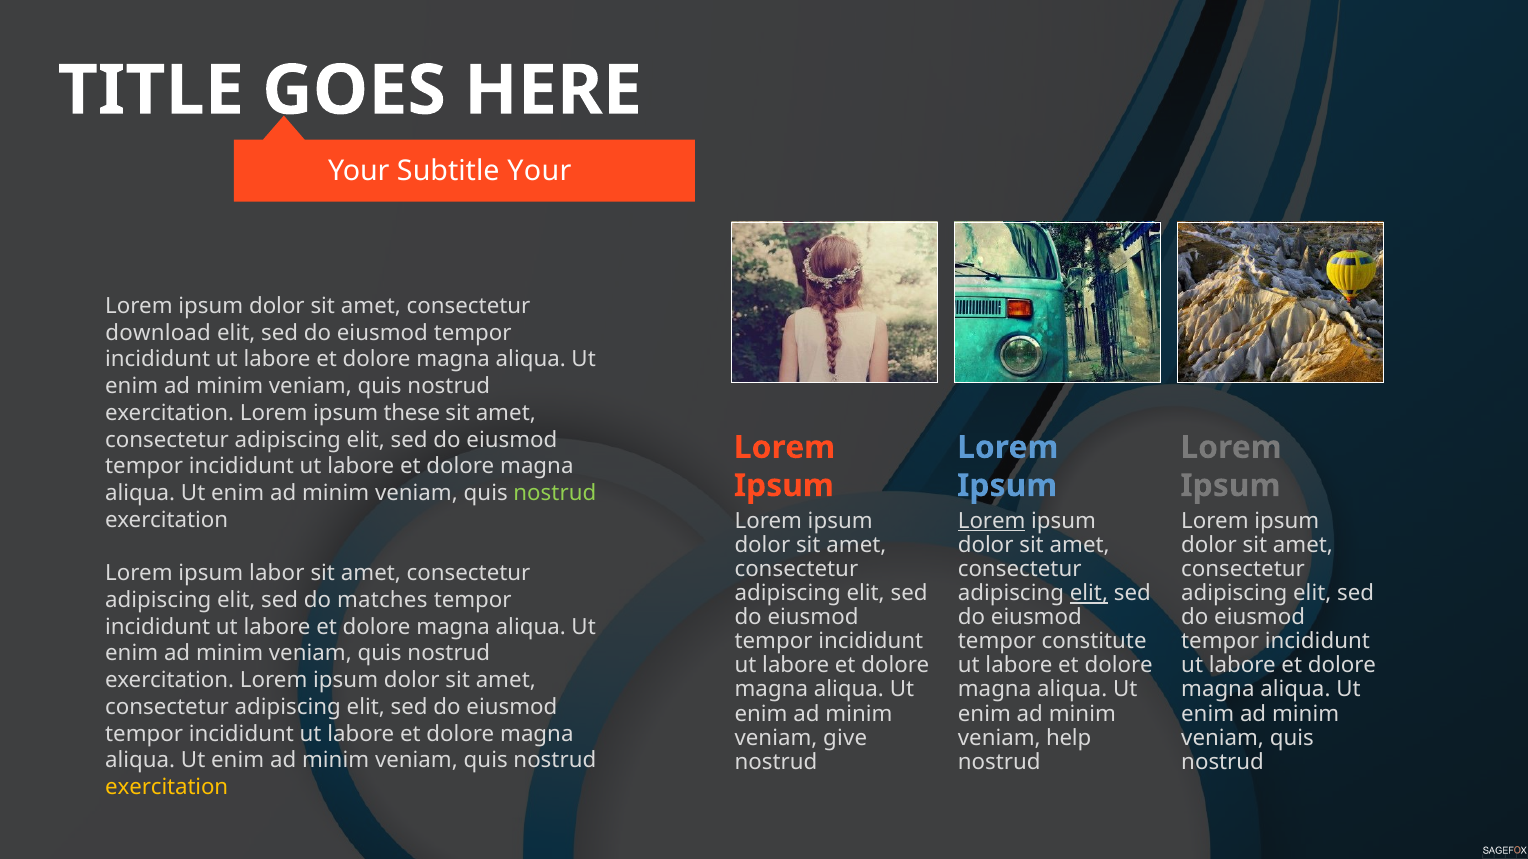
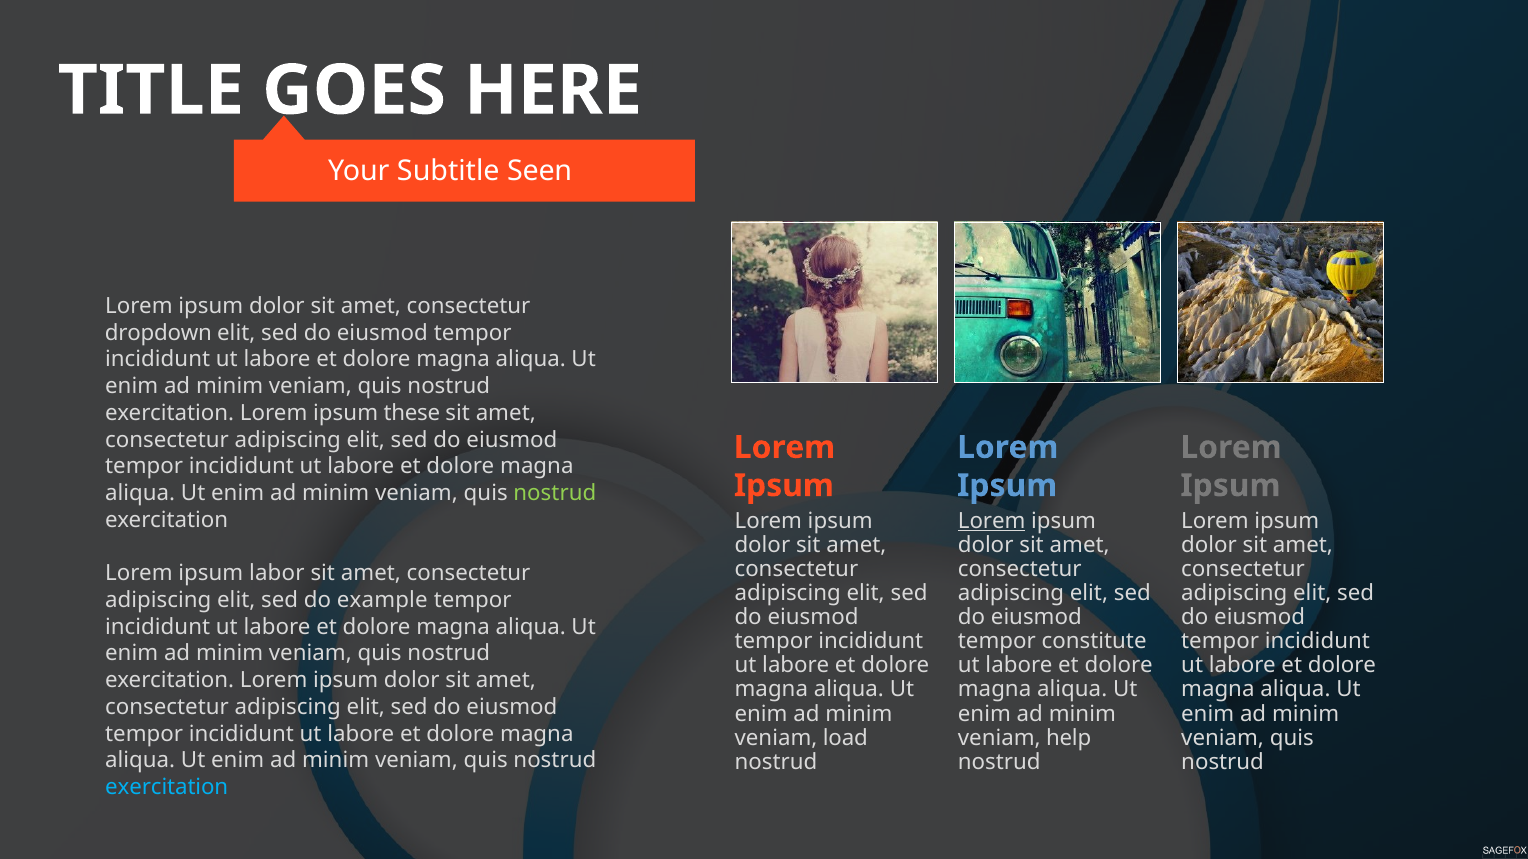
Subtitle Your: Your -> Seen (540, 171)
download: download -> dropdown (158, 333)
elit underline: present -> none (1089, 594)
matches: matches -> example (382, 600)
give: give -> load (845, 738)
exercitation colour: yellow -> light blue (167, 788)
